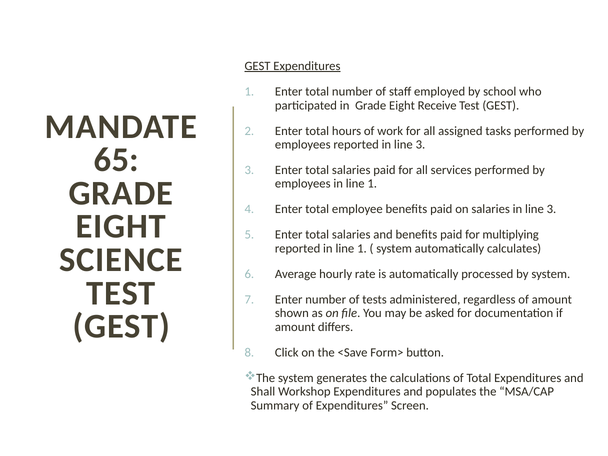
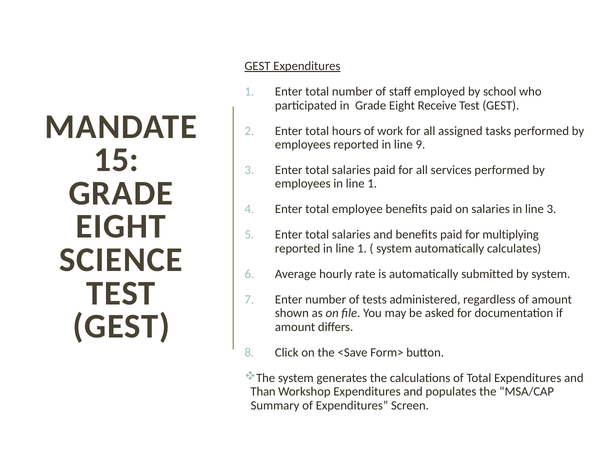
reported in line 3: 3 -> 9 (420, 145)
65: 65 -> 15 (116, 160)
processed: processed -> submitted (487, 274)
Shall: Shall -> Than (263, 392)
